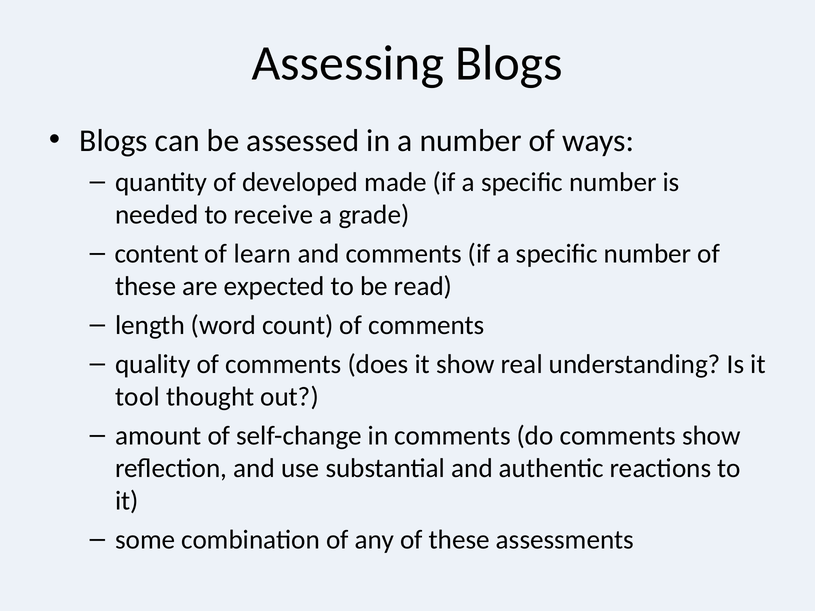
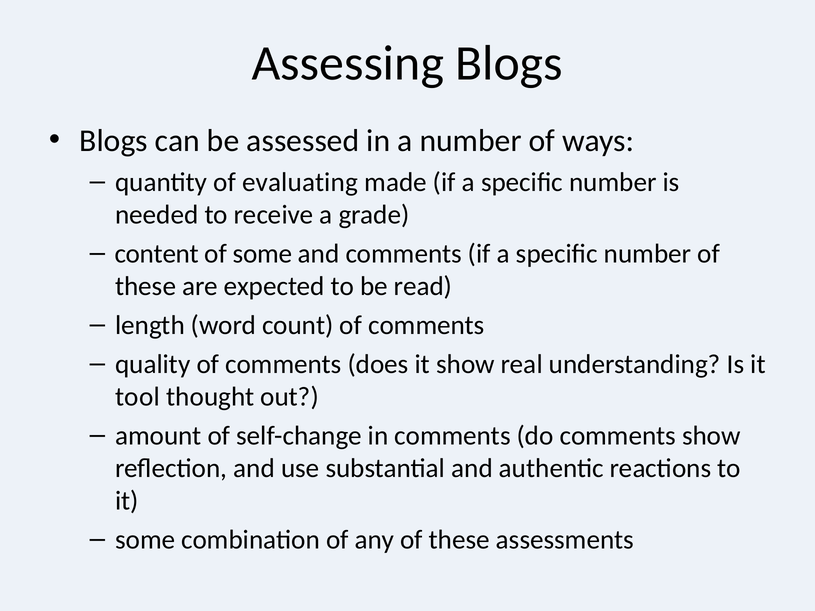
developed: developed -> evaluating (300, 182)
of learn: learn -> some (263, 254)
